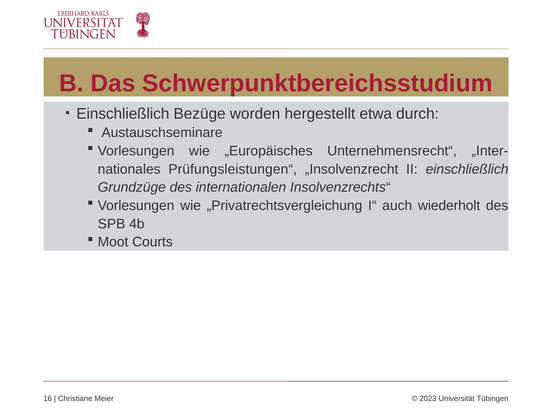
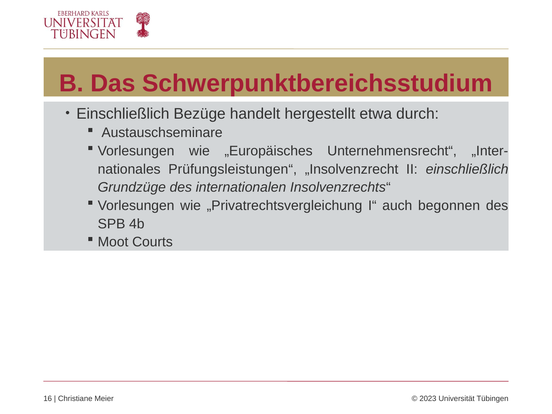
worden: worden -> handelt (255, 114)
wiederholt: wiederholt -> begonnen (449, 206)
